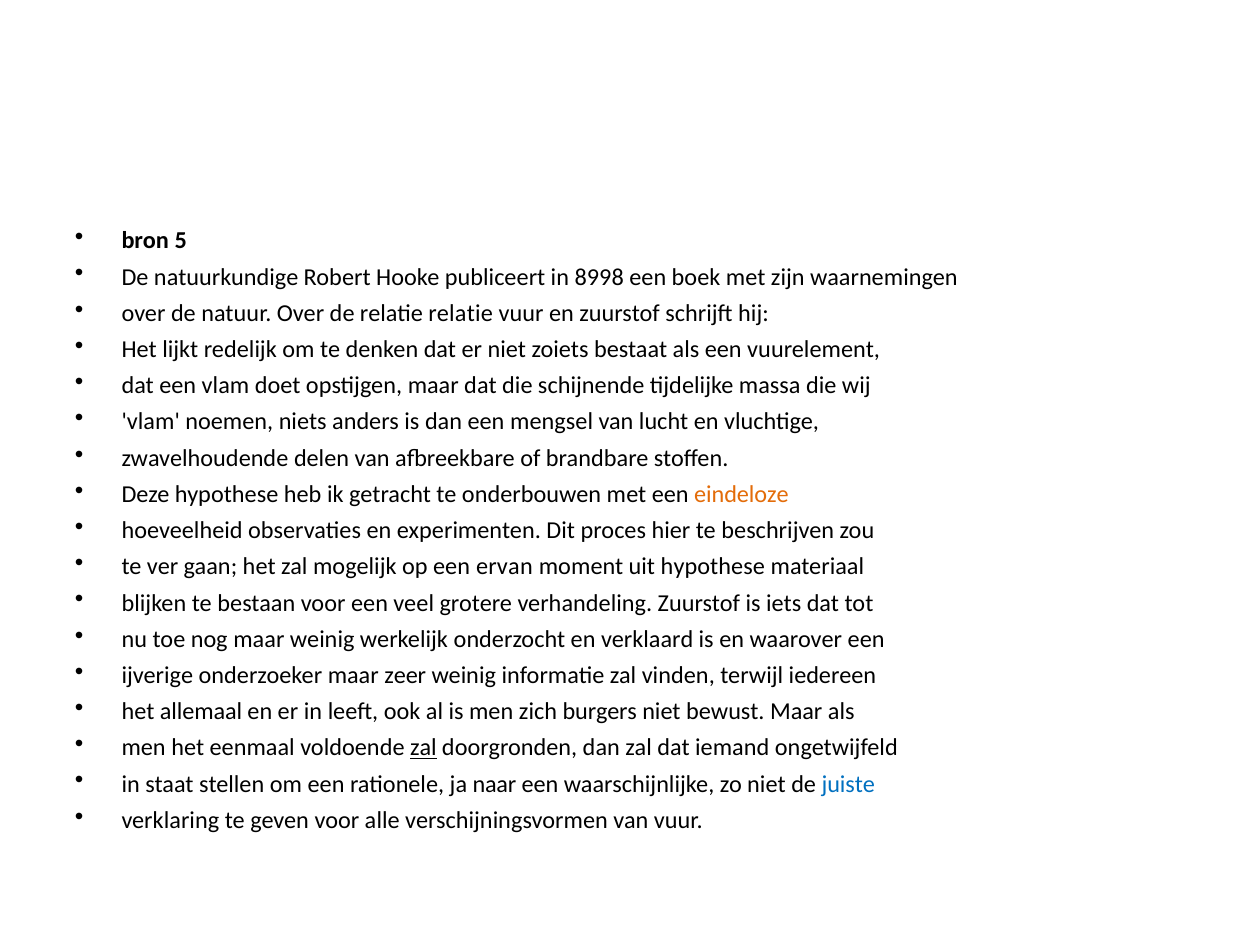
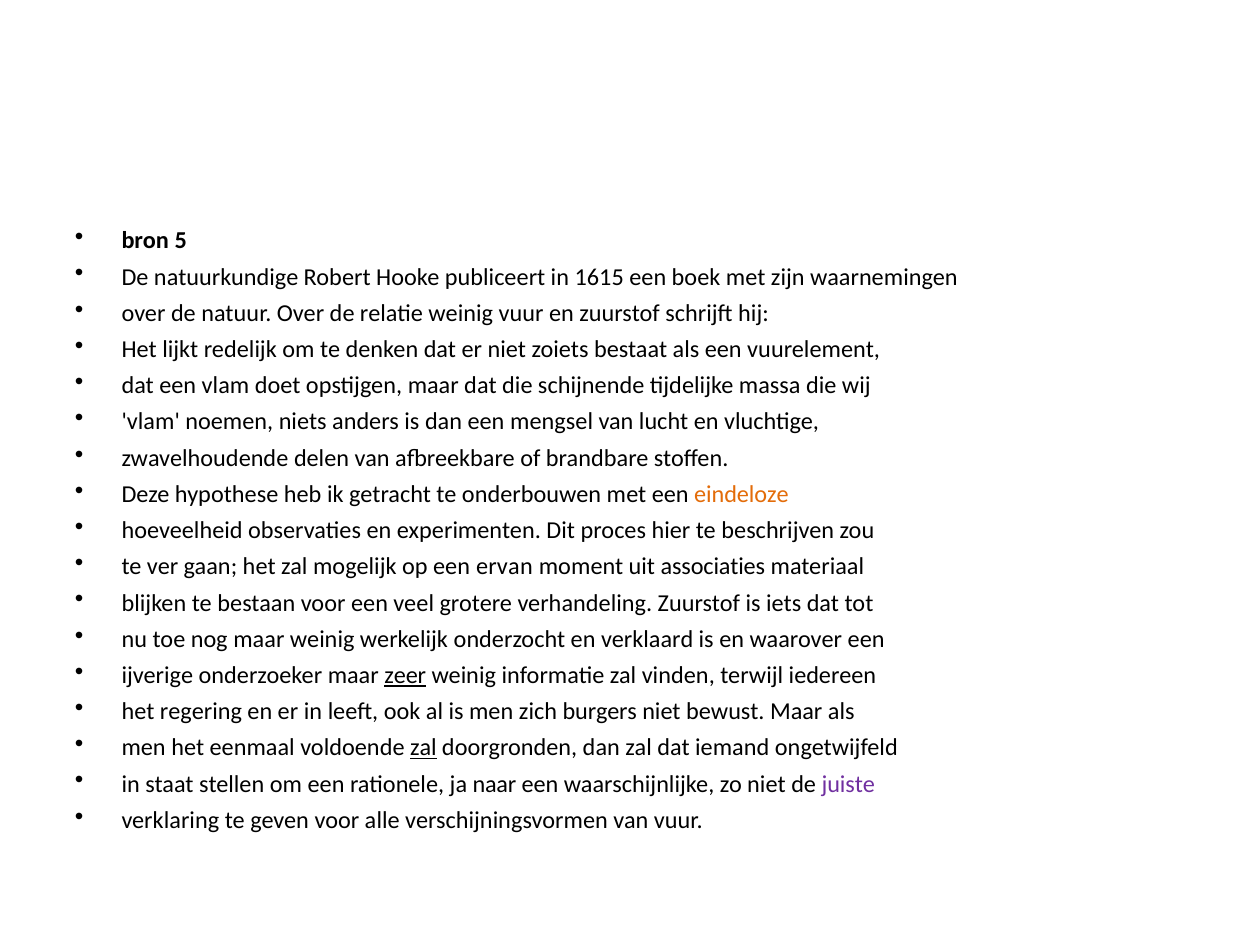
8998: 8998 -> 1615 (599, 277)
relatie relatie: relatie -> weinig (461, 313)
uit hypothese: hypothese -> associaties (713, 566)
zeer underline: none -> present (405, 675)
allemaal: allemaal -> regering (201, 711)
juiste colour: blue -> purple (848, 783)
